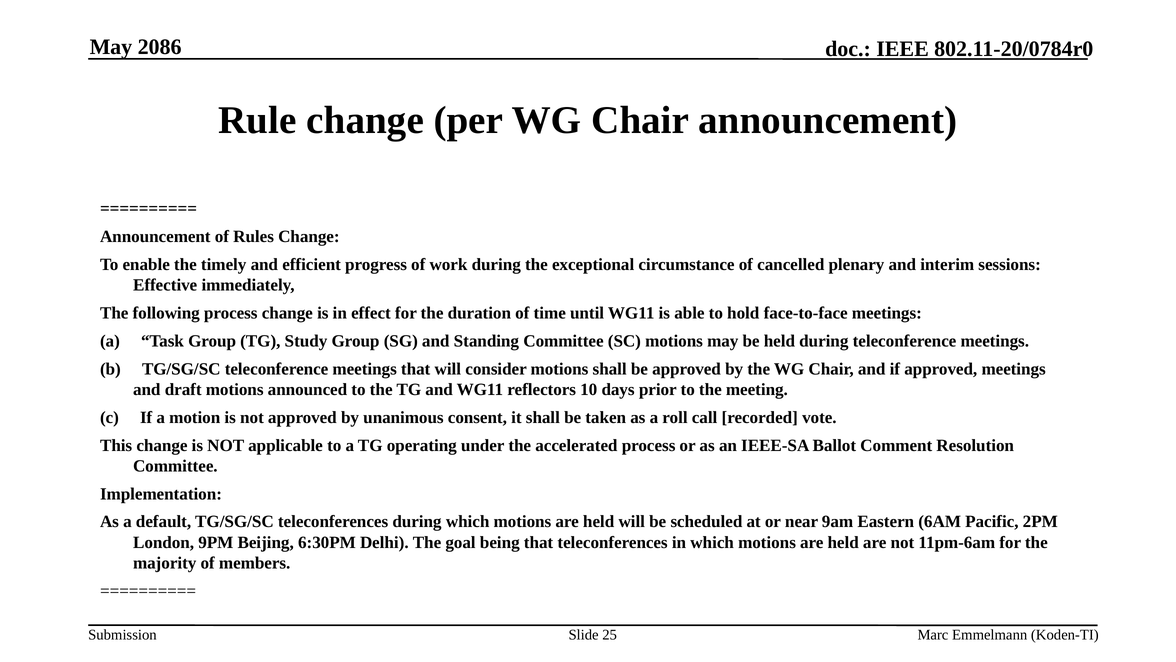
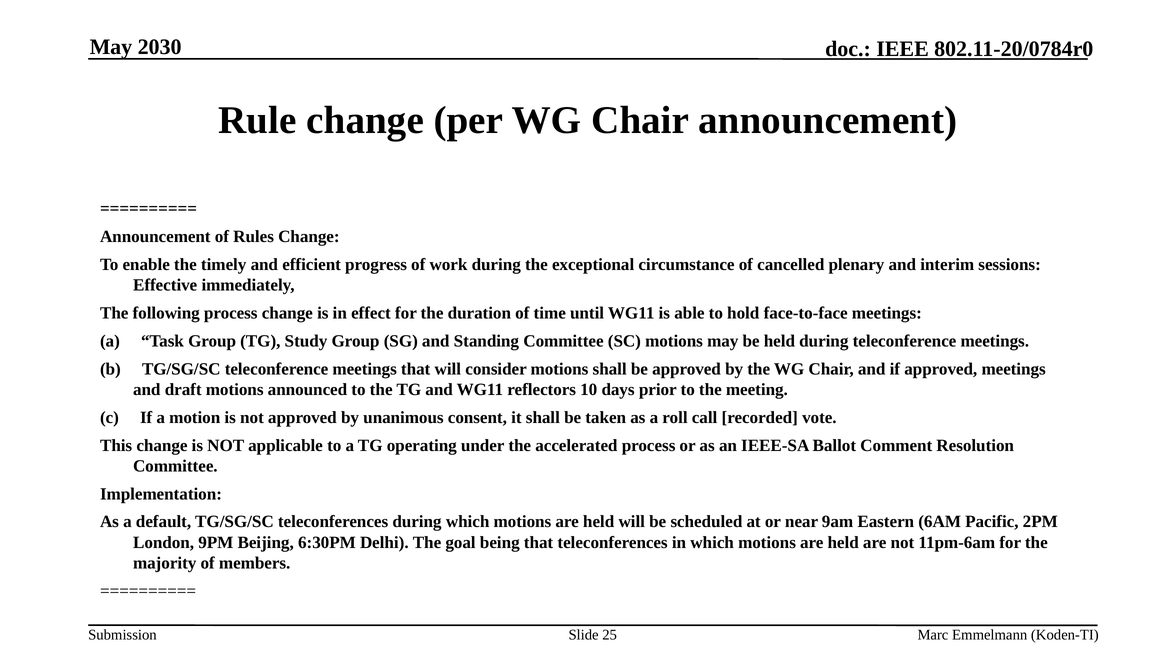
2086: 2086 -> 2030 (160, 47)
